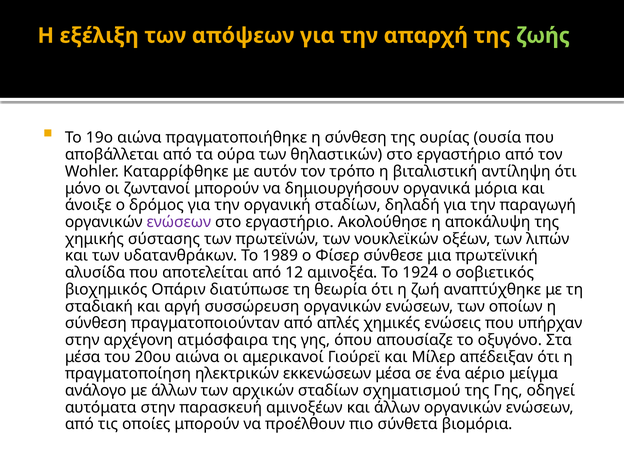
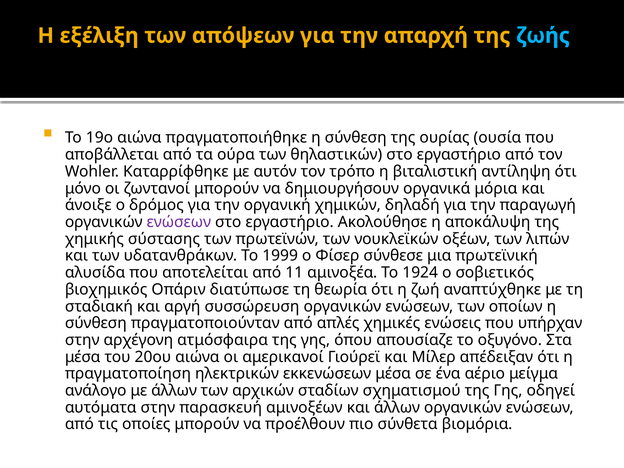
ζωής colour: light green -> light blue (543, 36)
οργανική σταδίων: σταδίων -> χημικών (348, 205)
1989: 1989 -> 1999 (280, 256)
12: 12 -> 11 (294, 273)
